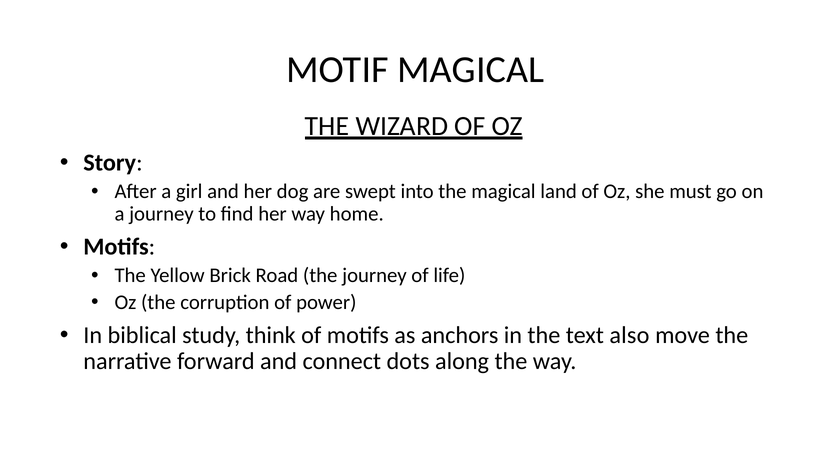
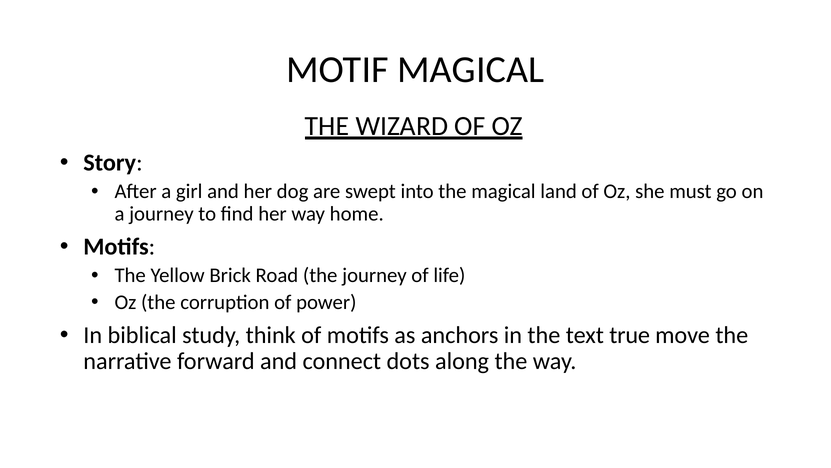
also: also -> true (630, 335)
